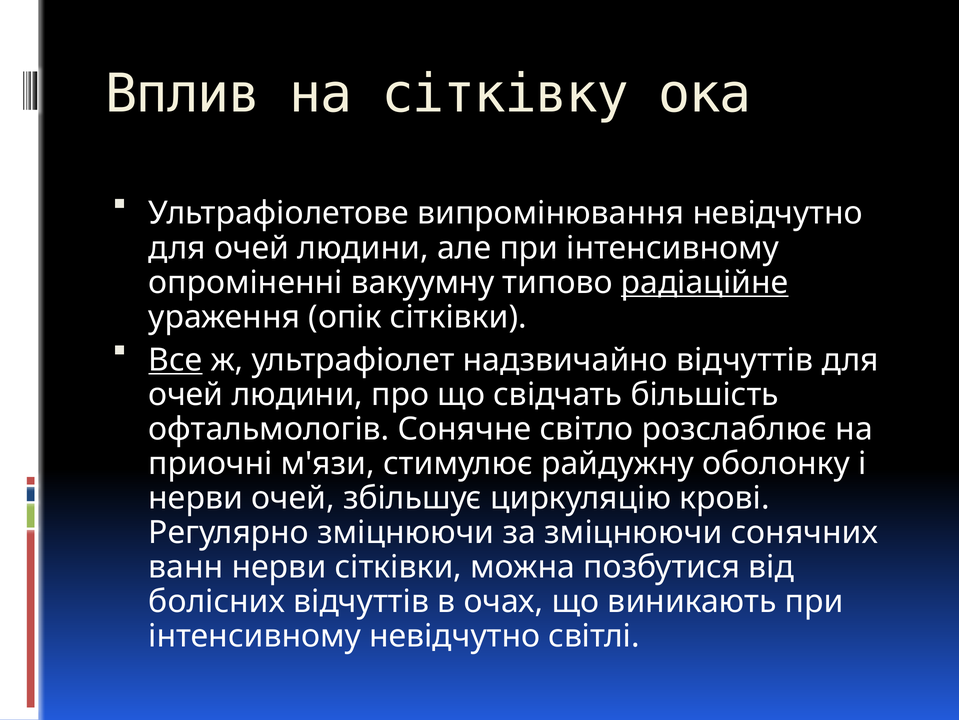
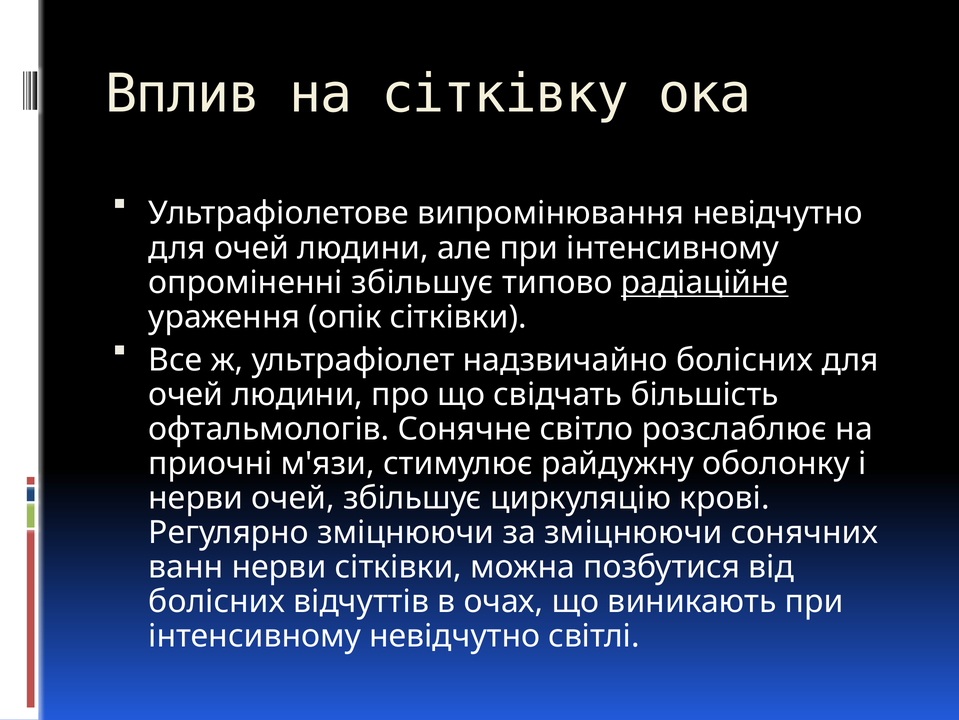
опроміненні вакуумну: вакуумну -> збільшує (422, 282)
Все underline: present -> none (175, 360)
надзвичайно відчуттів: відчуттів -> болісних (745, 360)
